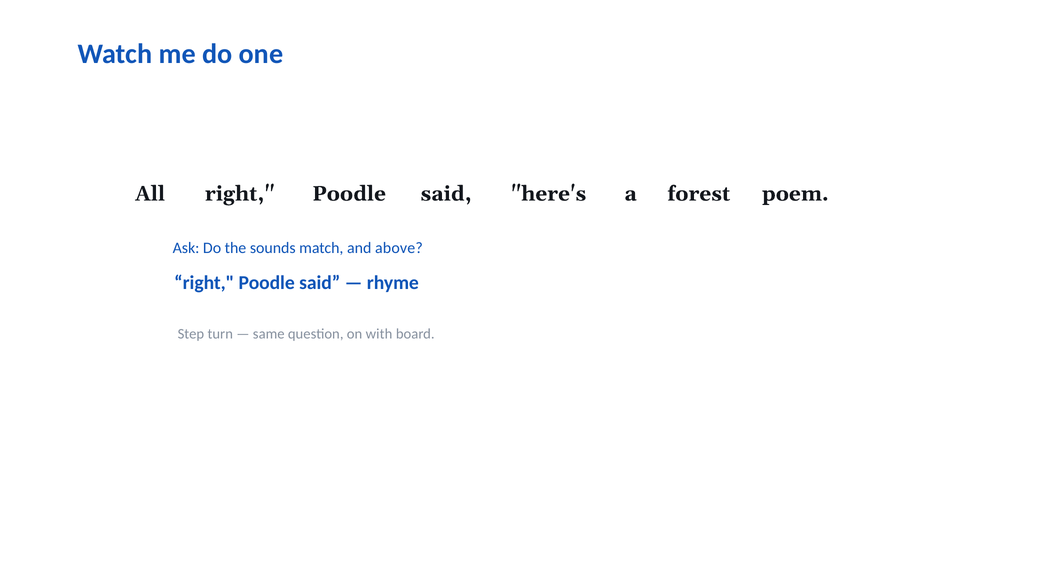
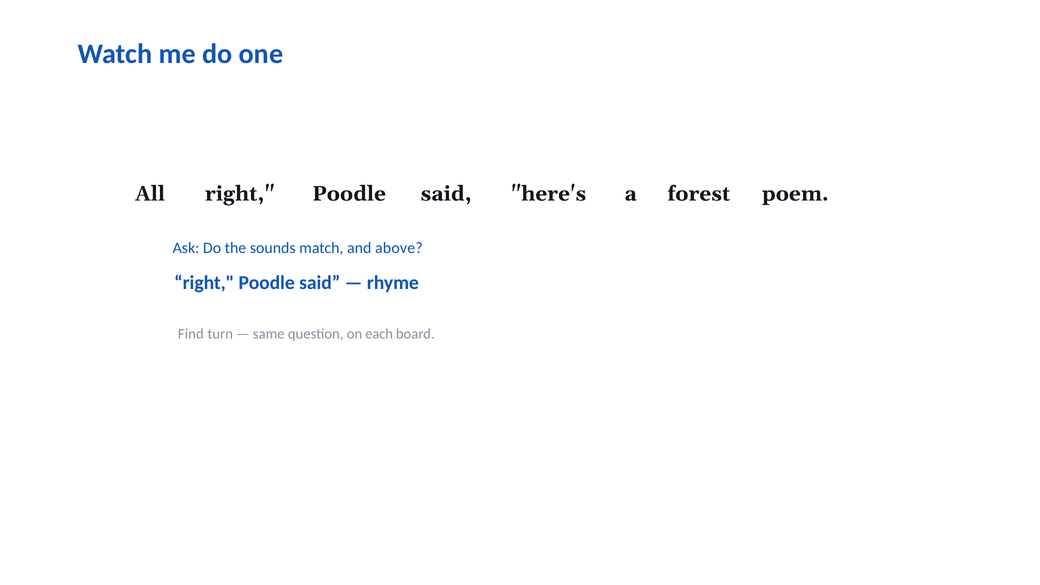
Step: Step -> Find (191, 334)
with: with -> each (379, 334)
